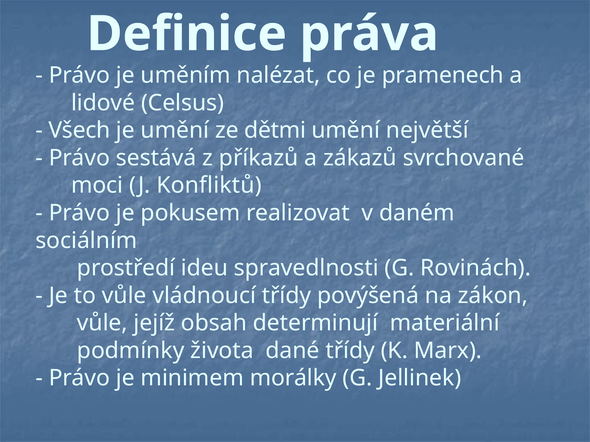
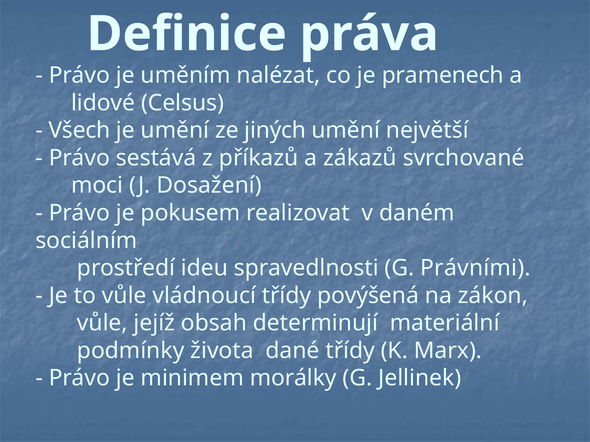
dětmi: dětmi -> jiných (275, 131)
Konfliktů: Konfliktů -> Dosažení (209, 186)
Rovinách: Rovinách -> Právními (475, 268)
